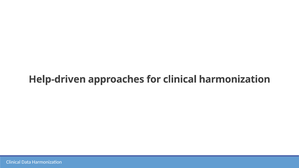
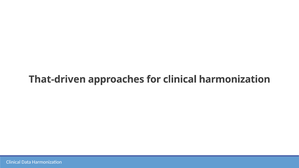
Help-driven: Help-driven -> That-driven (57, 79)
